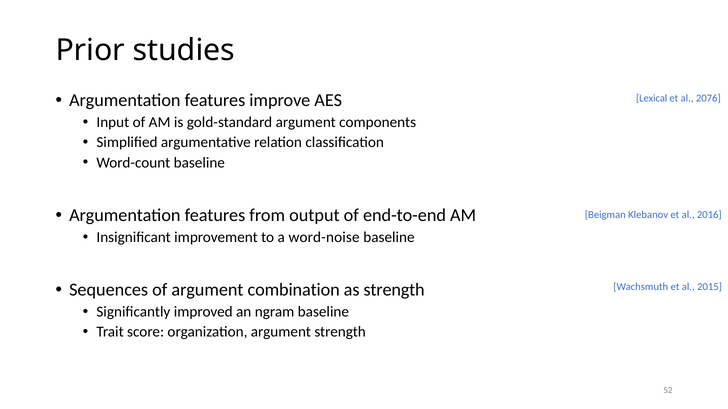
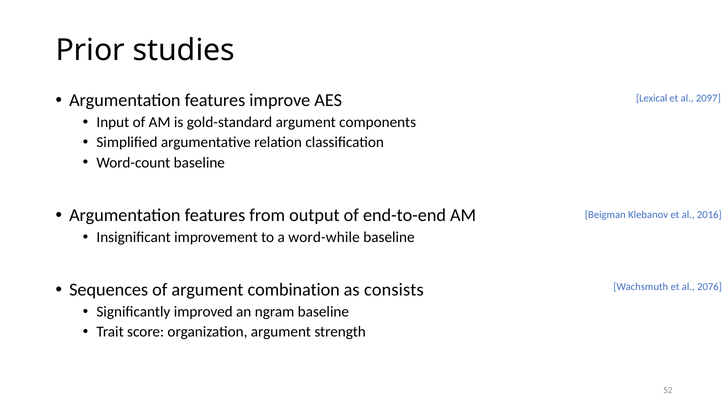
2076: 2076 -> 2097 (708, 98)
word-noise: word-noise -> word-while (324, 237)
as strength: strength -> consists (394, 290)
2015: 2015 -> 2076 (710, 287)
